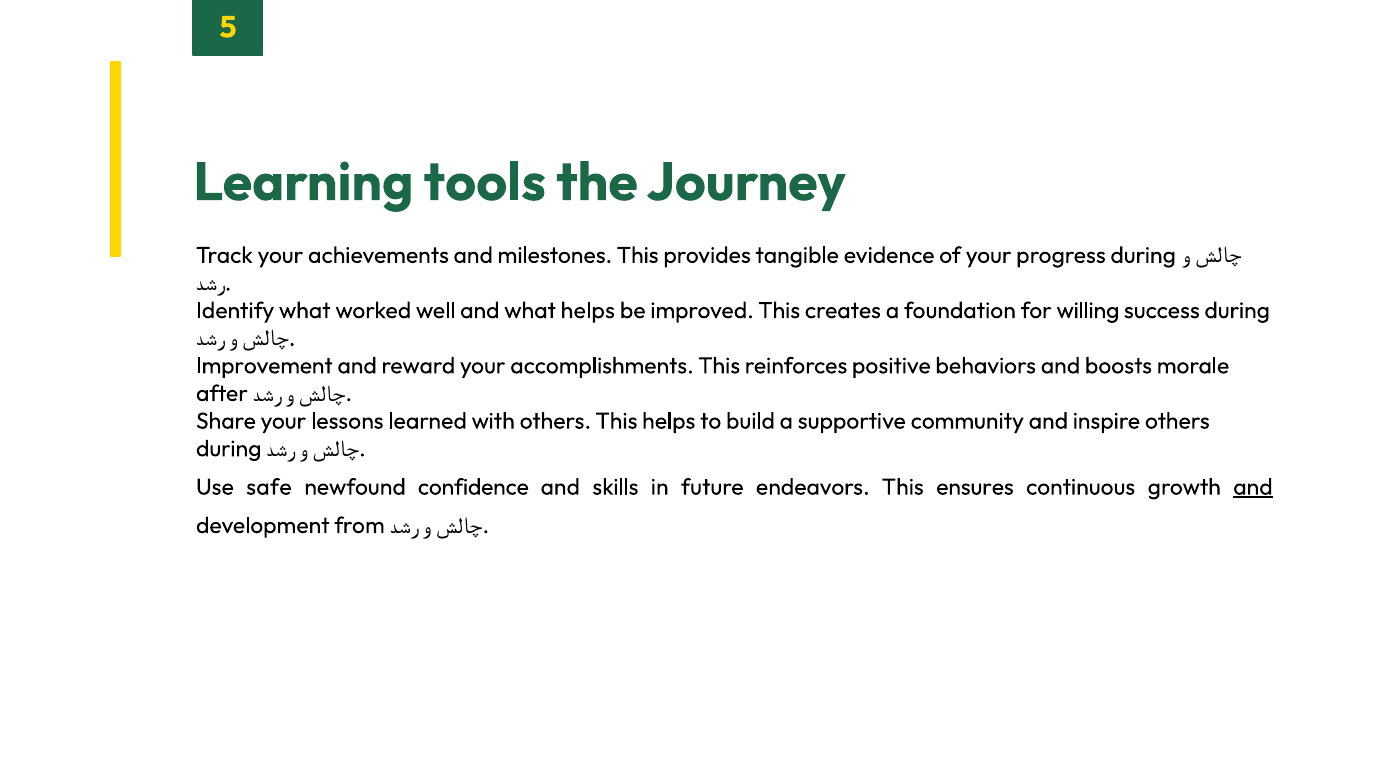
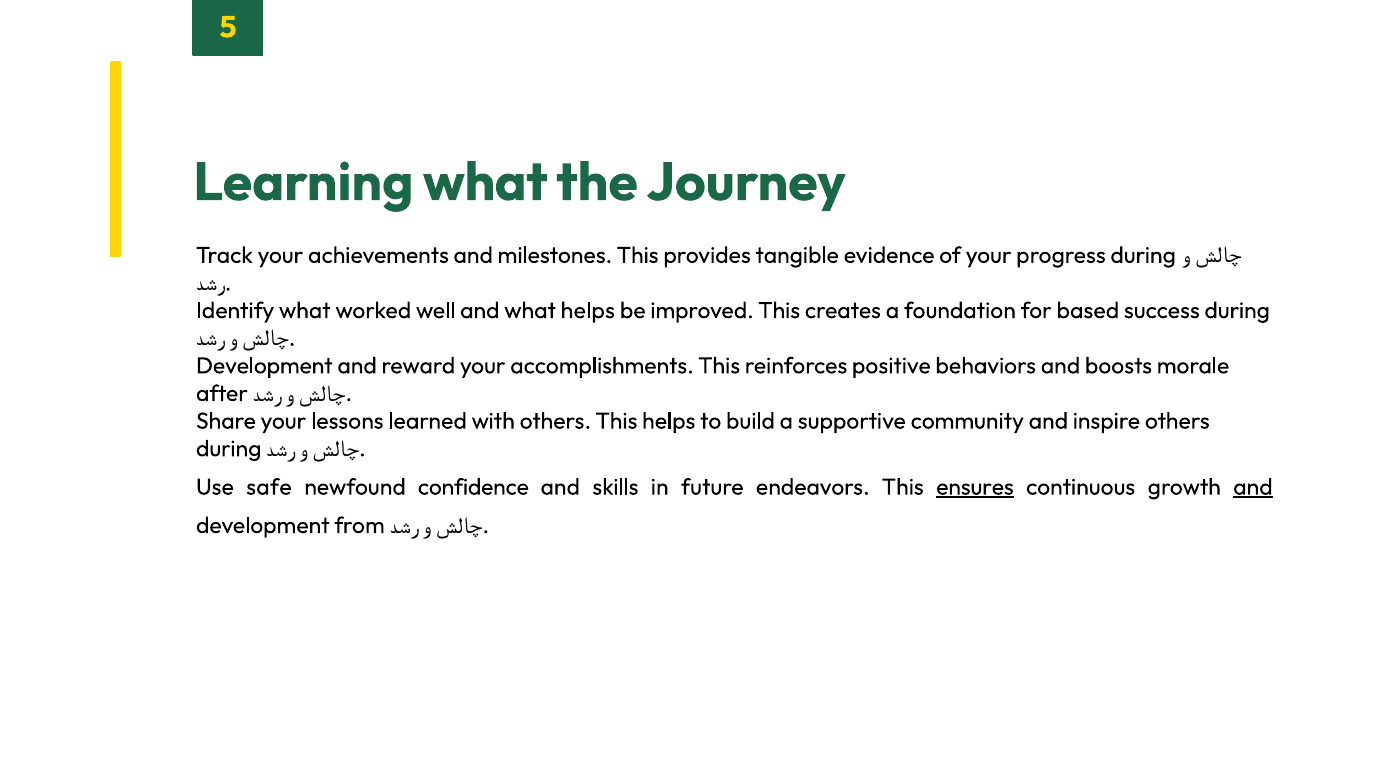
Learning tools: tools -> what (485, 183)
willing: willing -> based (1088, 311)
Improvement: Improvement -> Development (264, 366)
ensures underline: none -> present (975, 487)
